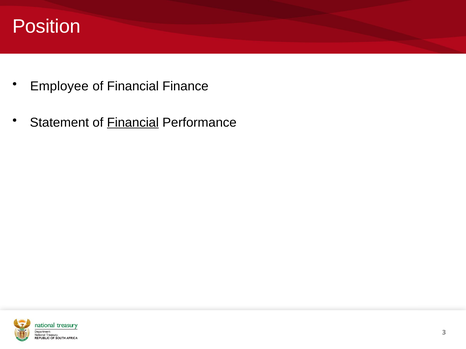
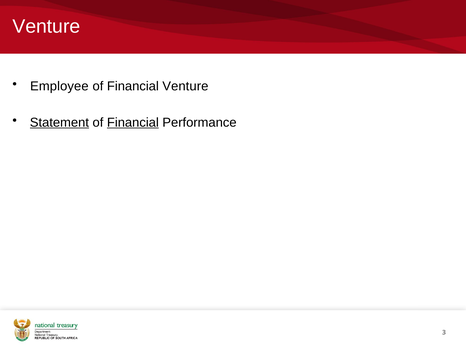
Position: Position -> Venture (46, 27)
Financial Finance: Finance -> Venture (185, 86)
Statement underline: none -> present (59, 123)
